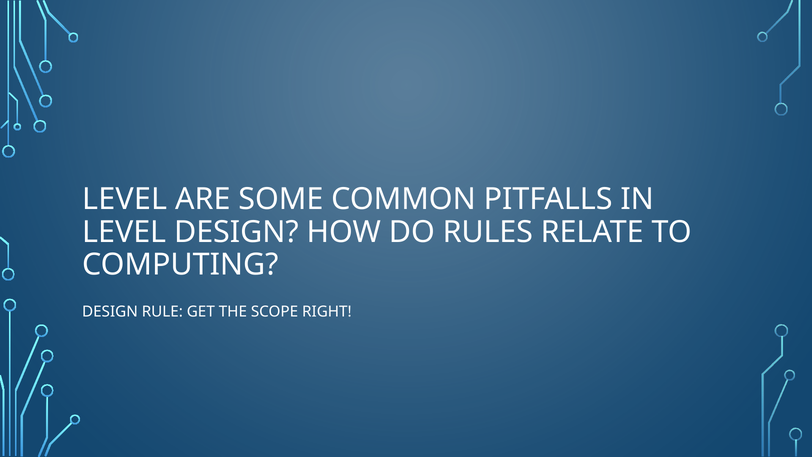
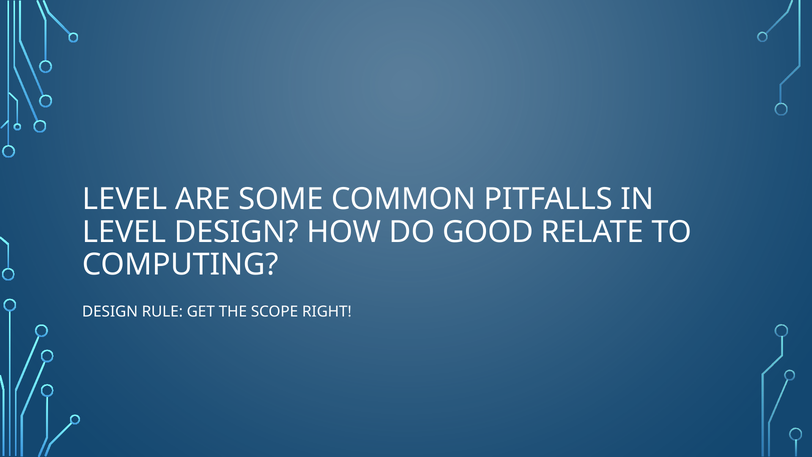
RULES: RULES -> GOOD (488, 232)
